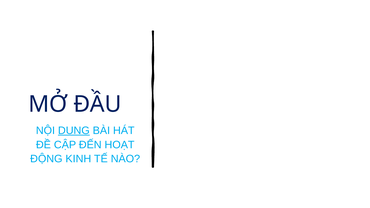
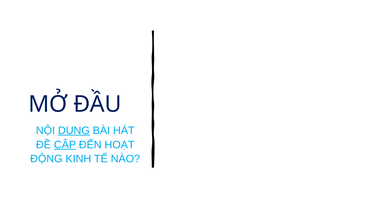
CẬP underline: none -> present (65, 145)
